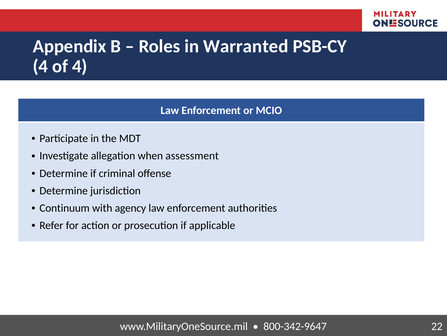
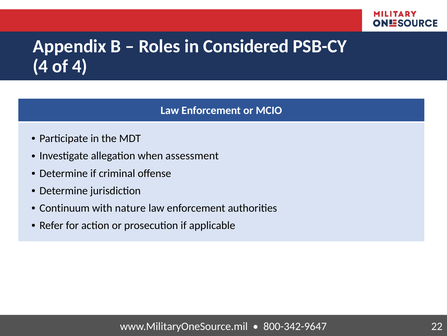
Warranted: Warranted -> Considered (246, 46)
agency: agency -> nature (130, 208)
